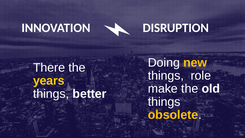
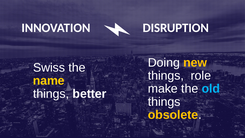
There: There -> Swiss (49, 68)
years: years -> name (49, 81)
old colour: white -> light blue (211, 89)
